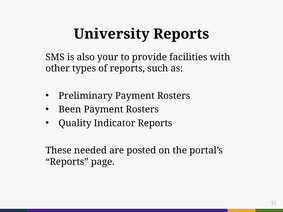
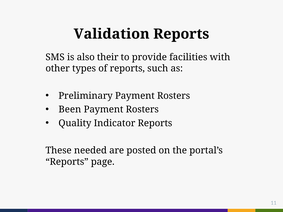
University: University -> Validation (112, 34)
your: your -> their (108, 57)
